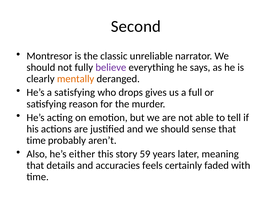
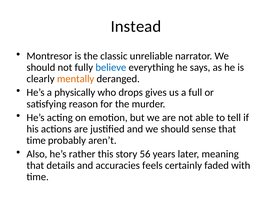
Second: Second -> Instead (136, 26)
believe colour: purple -> blue (111, 67)
a satisfying: satisfying -> physically (75, 93)
either: either -> rather (82, 154)
59: 59 -> 56 (145, 154)
